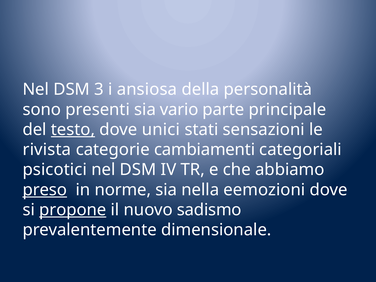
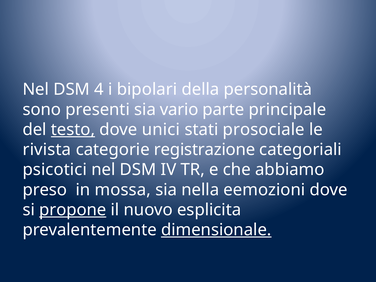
3: 3 -> 4 (99, 89)
ansiosa: ansiosa -> bipolari (147, 89)
sensazioni: sensazioni -> prosociale (264, 130)
cambiamenti: cambiamenti -> registrazione (205, 150)
preso underline: present -> none (45, 190)
norme: norme -> mossa (123, 190)
sadismo: sadismo -> esplicita (209, 210)
dimensionale underline: none -> present (216, 230)
